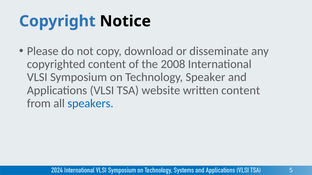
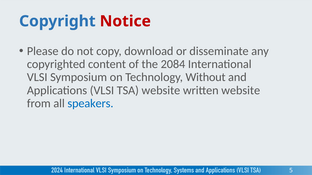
Notice colour: black -> red (125, 21)
2008: 2008 -> 2084 (173, 64)
Speaker: Speaker -> Without (206, 77)
written content: content -> website (241, 91)
